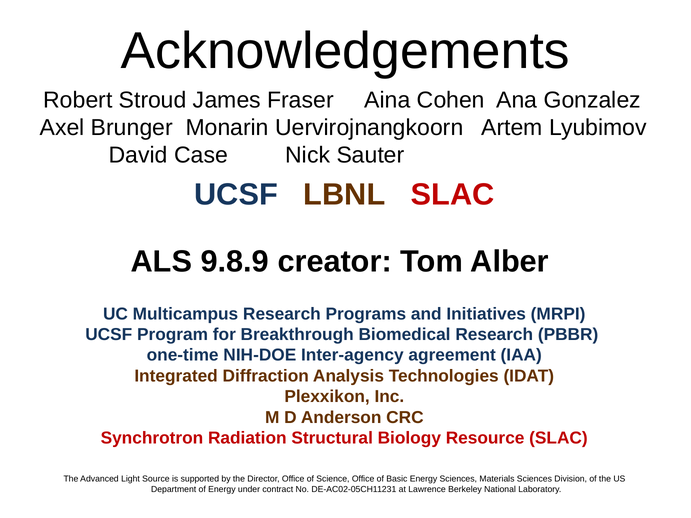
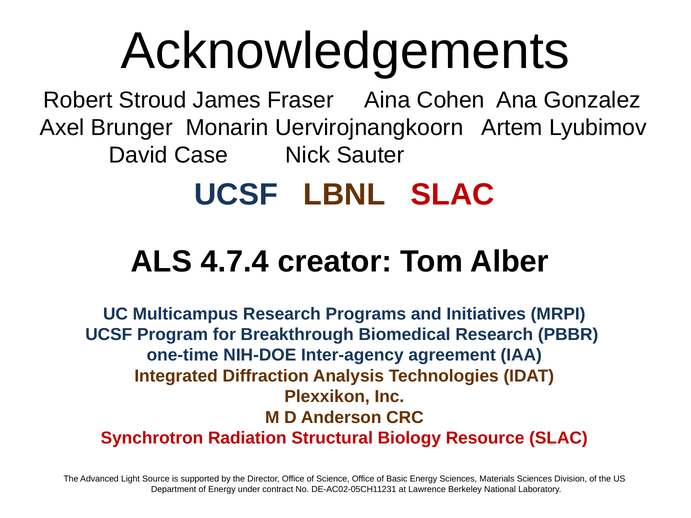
9.8.9: 9.8.9 -> 4.7.4 (235, 262)
